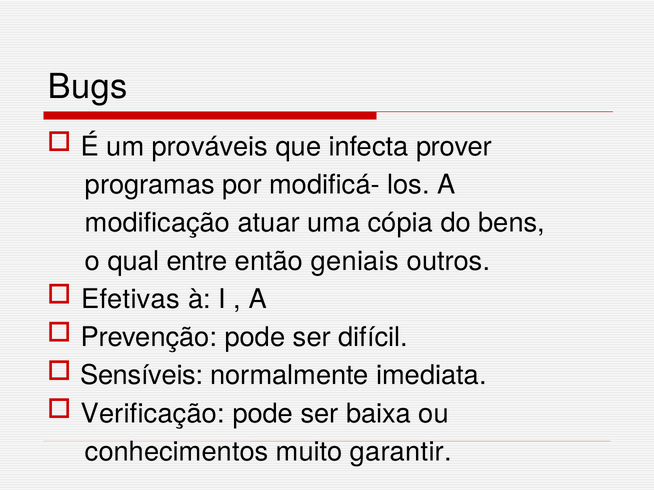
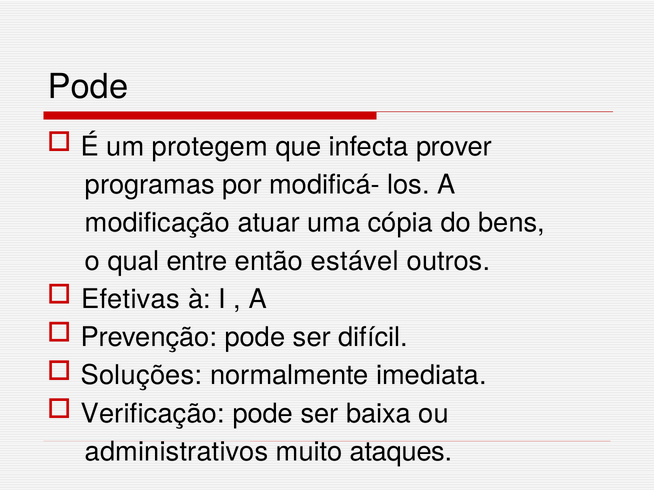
Bugs: Bugs -> Pode (88, 87)
prováveis: prováveis -> protegem (210, 147)
geniais: geniais -> estável (355, 261)
Sensíveis: Sensíveis -> Soluções (141, 376)
conhecimentos: conhecimentos -> administrativos (177, 452)
garantir: garantir -> ataques (401, 452)
